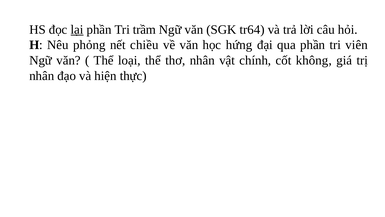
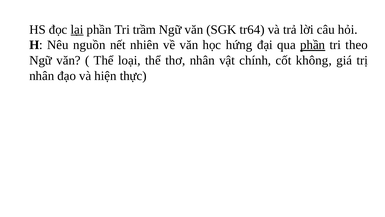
phỏng: phỏng -> nguồn (89, 45)
chiều: chiều -> nhiên (144, 45)
phần underline: none -> present (313, 45)
viên: viên -> theo (357, 45)
